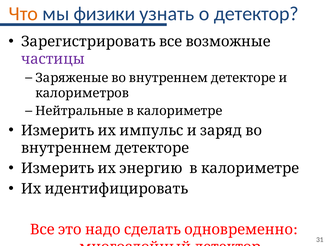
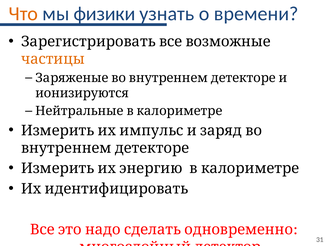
детектор: детектор -> времени (256, 14)
частицы colour: purple -> orange (53, 59)
калориметров: калориметров -> ионизируются (82, 93)
